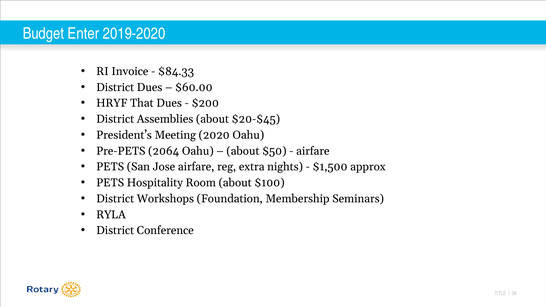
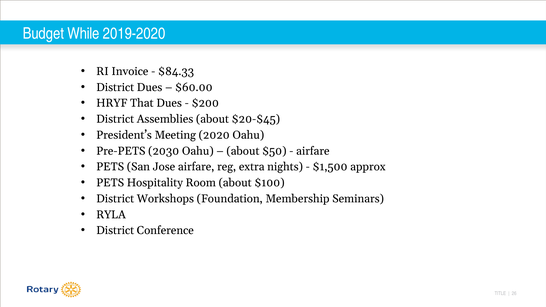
Enter: Enter -> While (84, 34)
2064: 2064 -> 2030 (164, 151)
